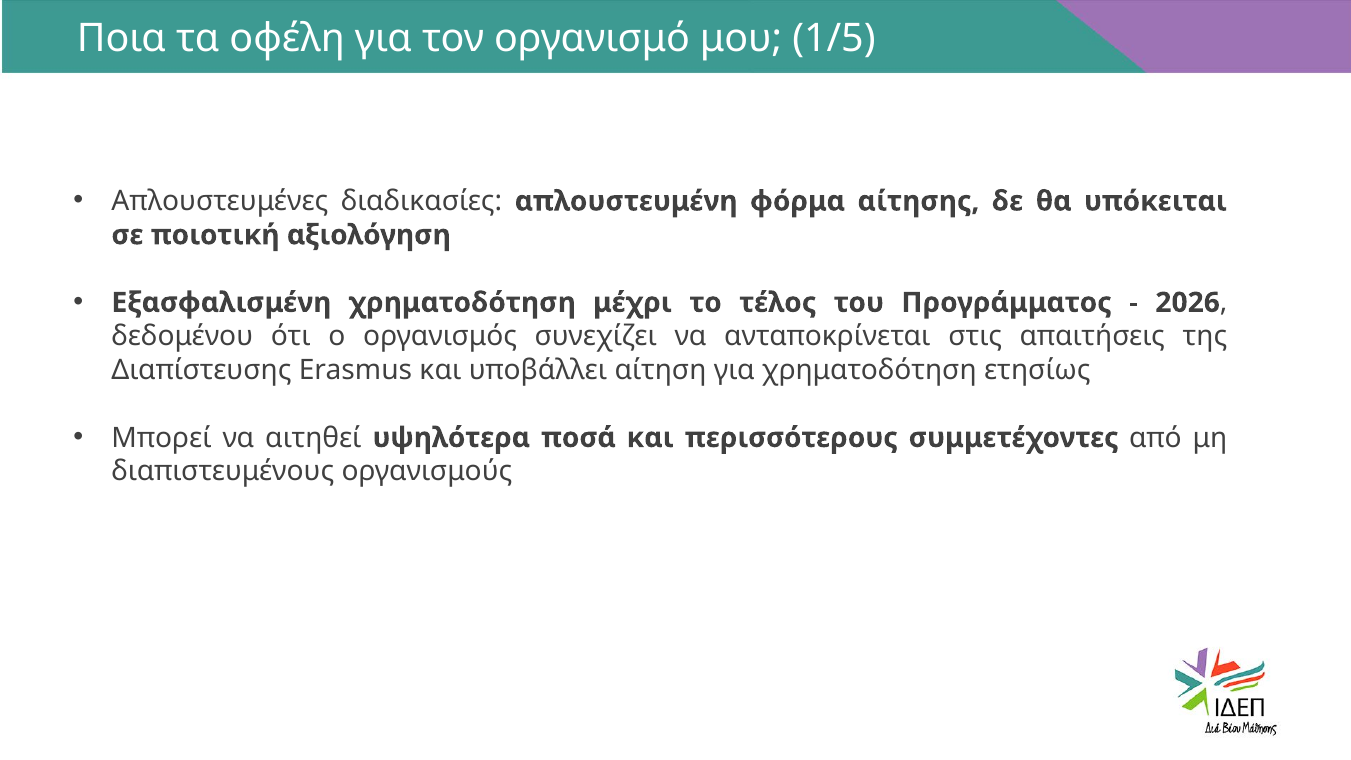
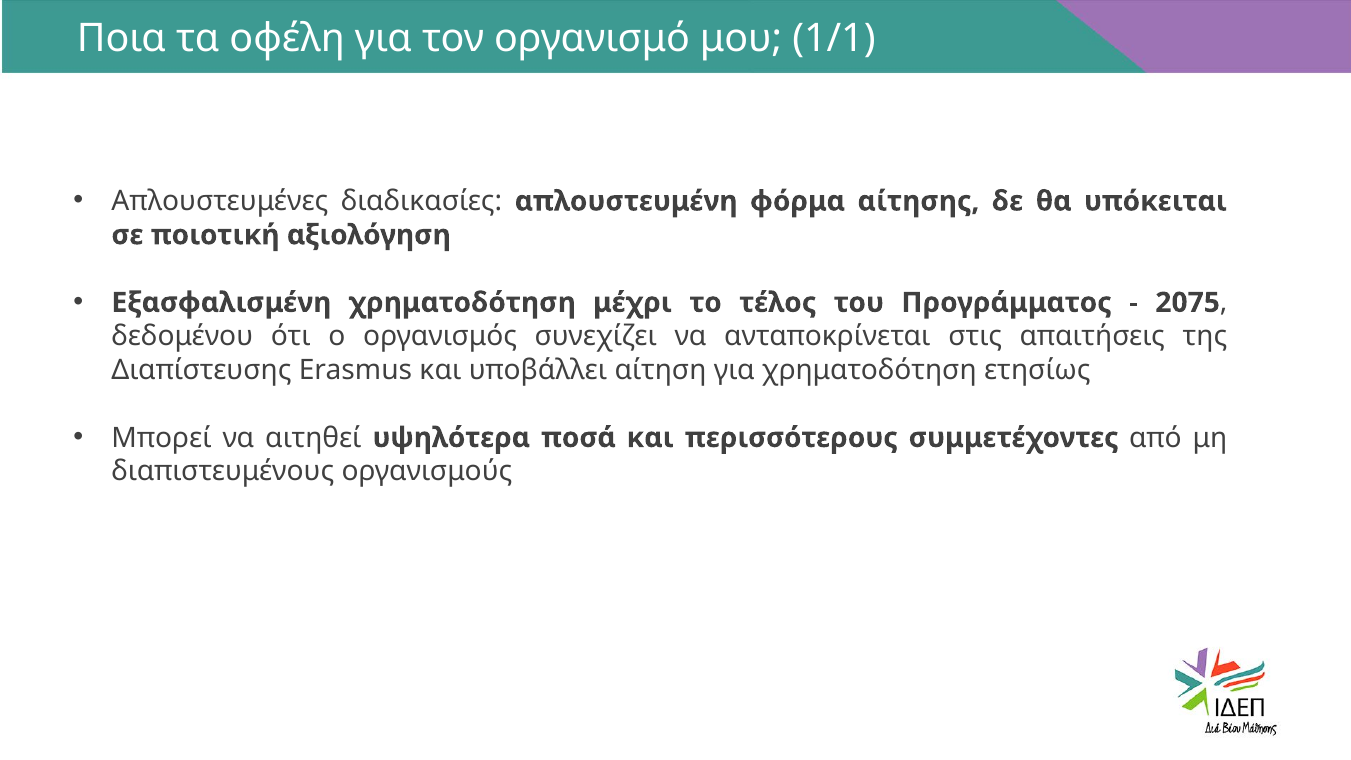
1/5: 1/5 -> 1/1 (834, 38)
2026: 2026 -> 2075 (1188, 303)
